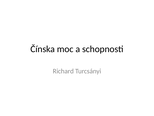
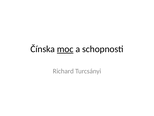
moc underline: none -> present (65, 49)
